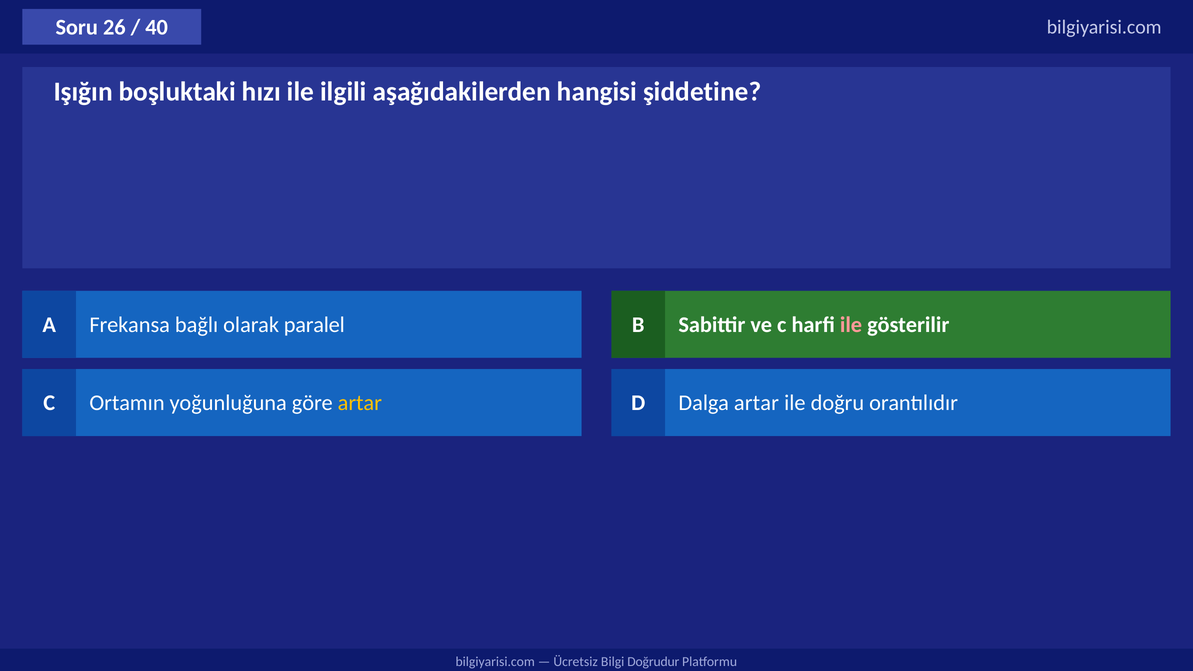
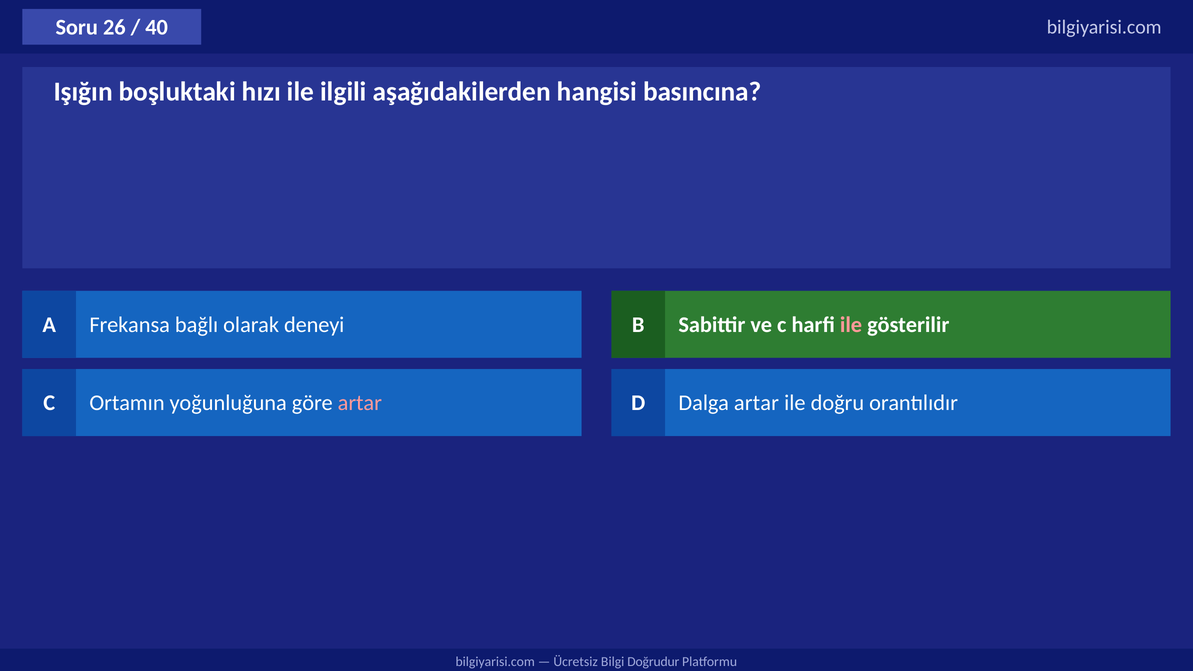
şiddetine: şiddetine -> basıncına (702, 92)
paralel: paralel -> deneyi (314, 325)
artar colour: yellow -> pink (360, 403)
